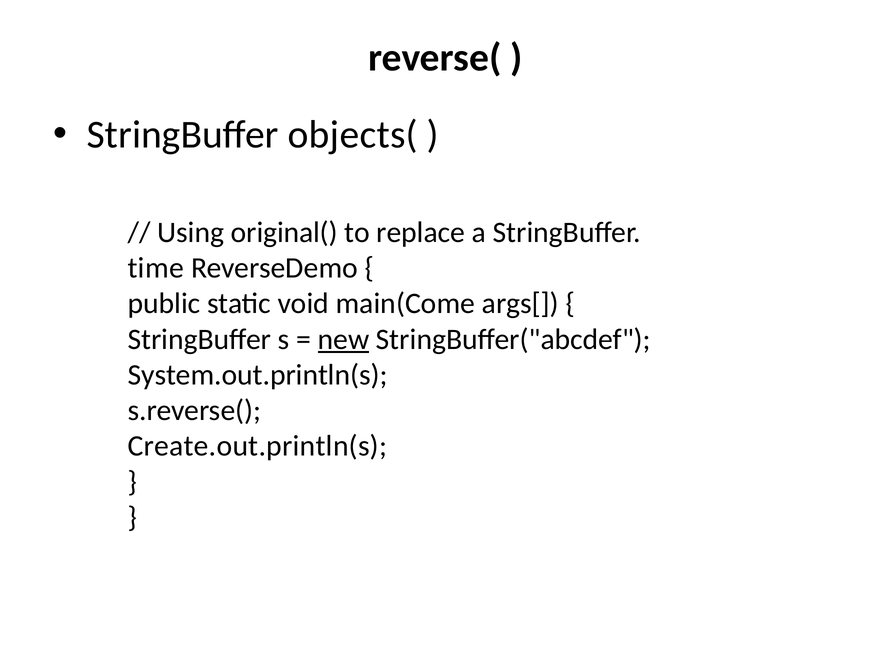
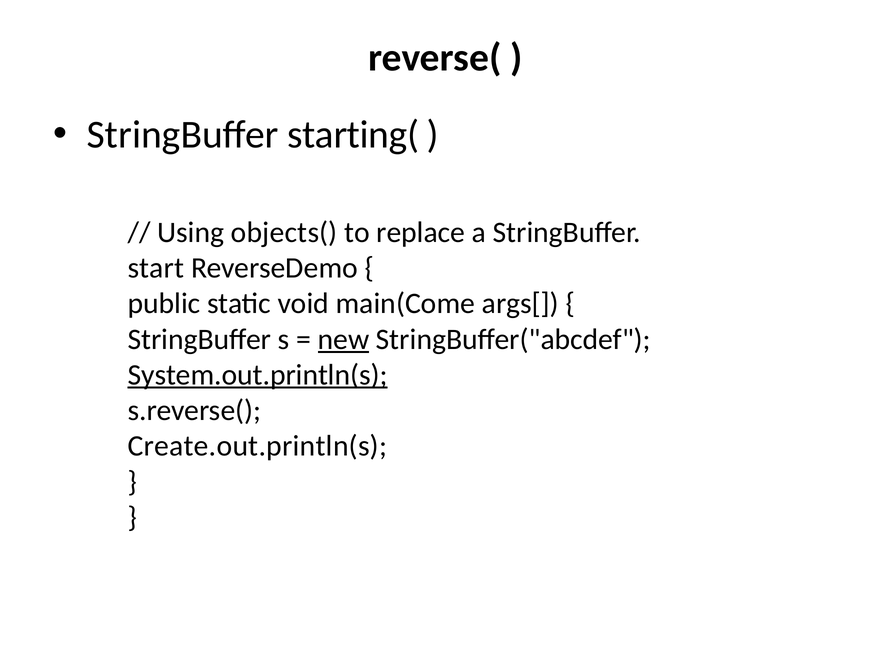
objects(: objects( -> starting( (353, 135)
original(: original( -> objects( (284, 232)
time: time -> start (156, 268)
System.out.println(s underline: none -> present (258, 375)
